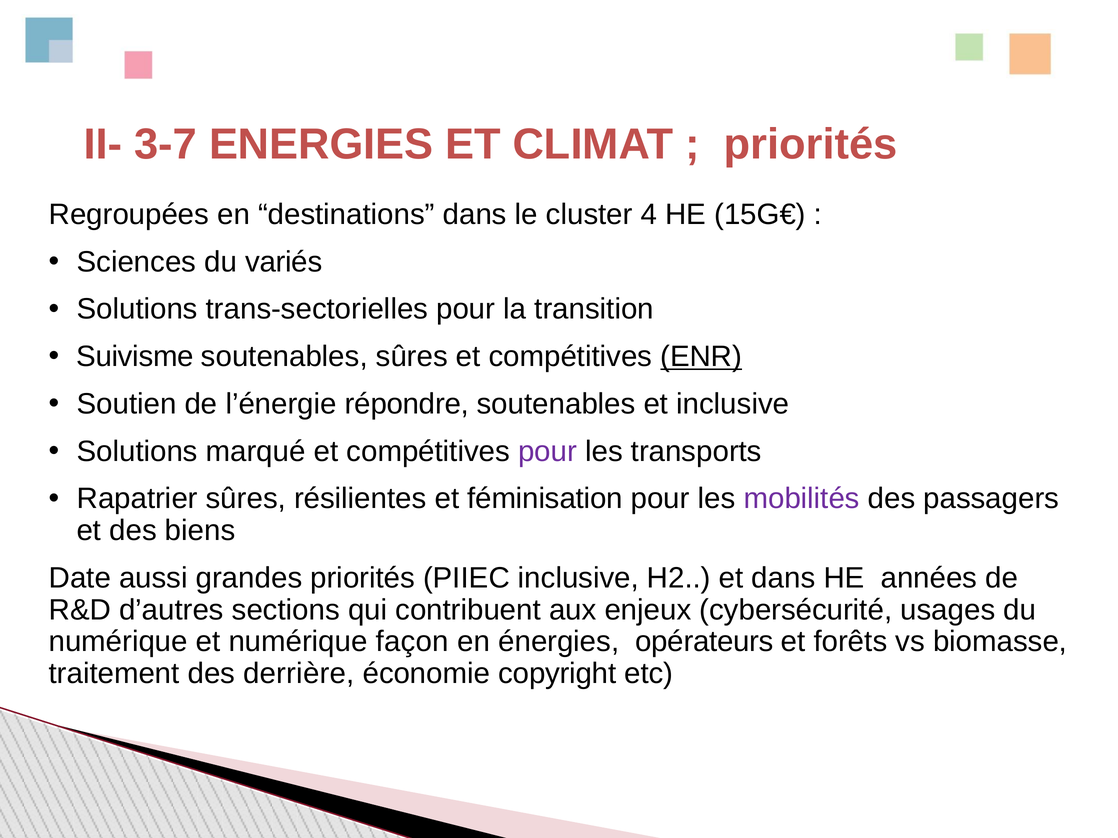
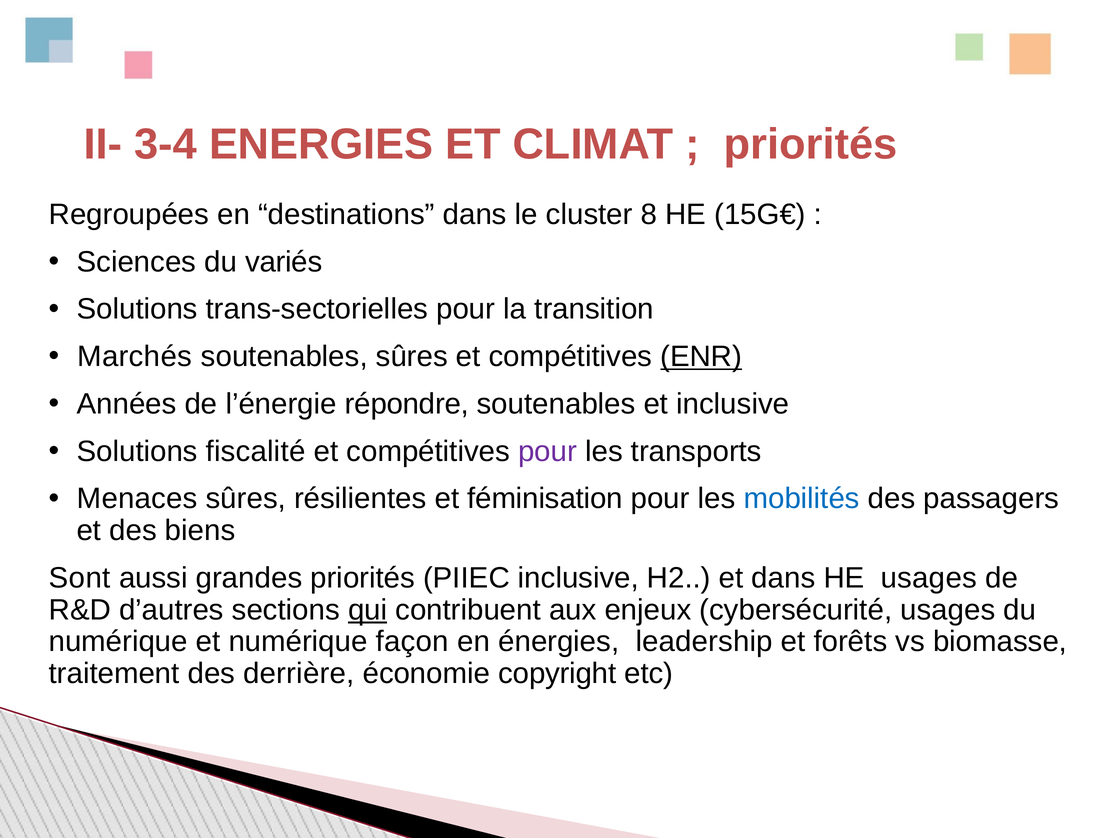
3-7: 3-7 -> 3-4 (166, 144)
4: 4 -> 8 (649, 215)
Suivisme: Suivisme -> Marchés (135, 357)
Soutien: Soutien -> Années (127, 404)
marqué: marqué -> fiscalité (256, 452)
Rapatrier: Rapatrier -> Menaces (137, 499)
mobilités colour: purple -> blue (802, 499)
Date: Date -> Sont (80, 578)
HE années: années -> usages (929, 578)
qui underline: none -> present (368, 610)
opérateurs: opérateurs -> leadership (704, 642)
